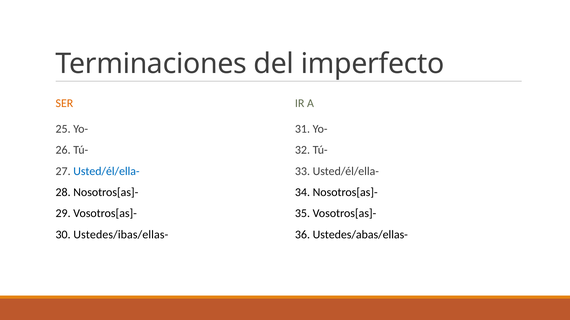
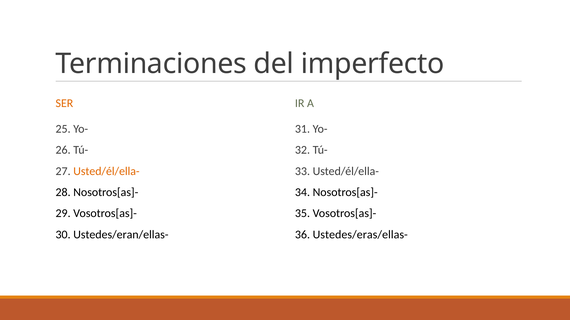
Usted/él/ella- colour: blue -> orange (106, 171)
Ustedes/ibas/ellas-: Ustedes/ibas/ellas- -> Ustedes/eran/ellas- (121, 235)
Ustedes/abas/ellas-: Ustedes/abas/ellas- -> Ustedes/eras/ellas- (360, 235)
